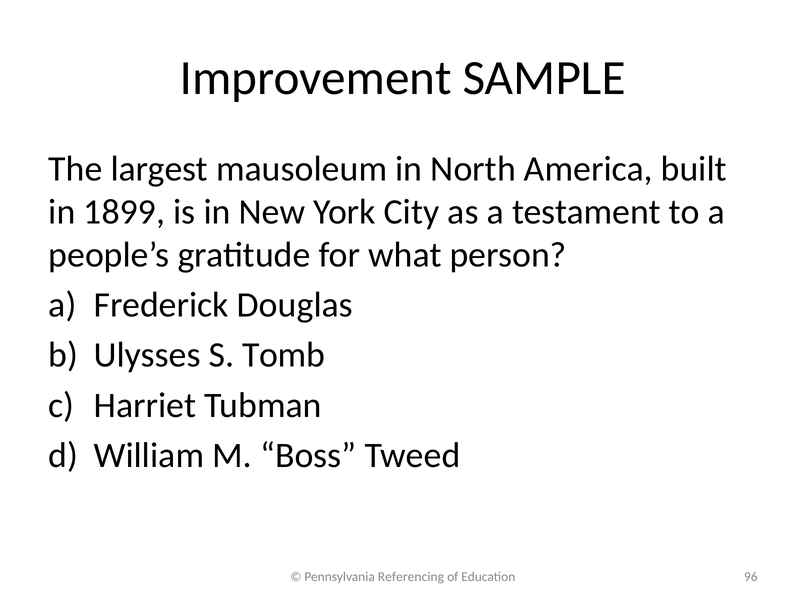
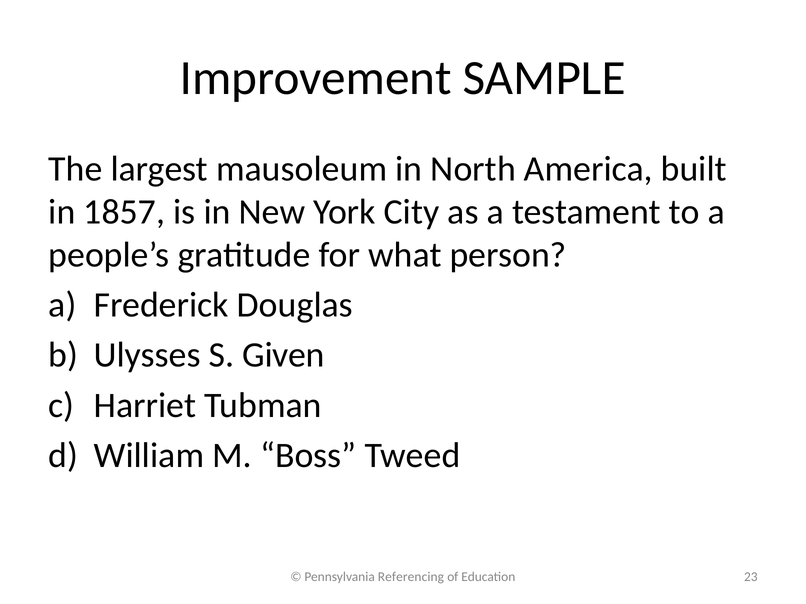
1899: 1899 -> 1857 (124, 212)
Tomb: Tomb -> Given (283, 355)
96: 96 -> 23 (751, 577)
